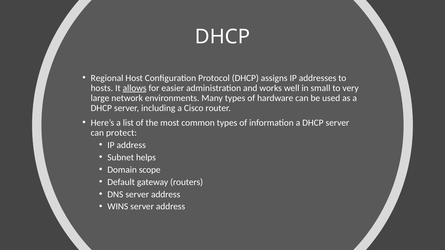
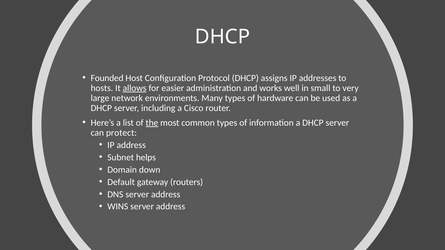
Regional: Regional -> Founded (107, 78)
the underline: none -> present (152, 123)
scope: scope -> down (150, 170)
